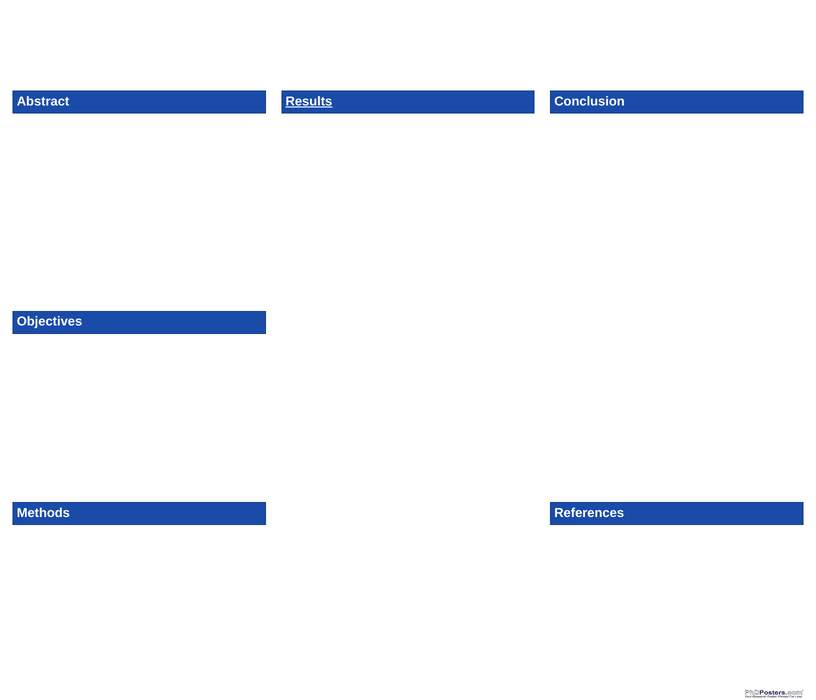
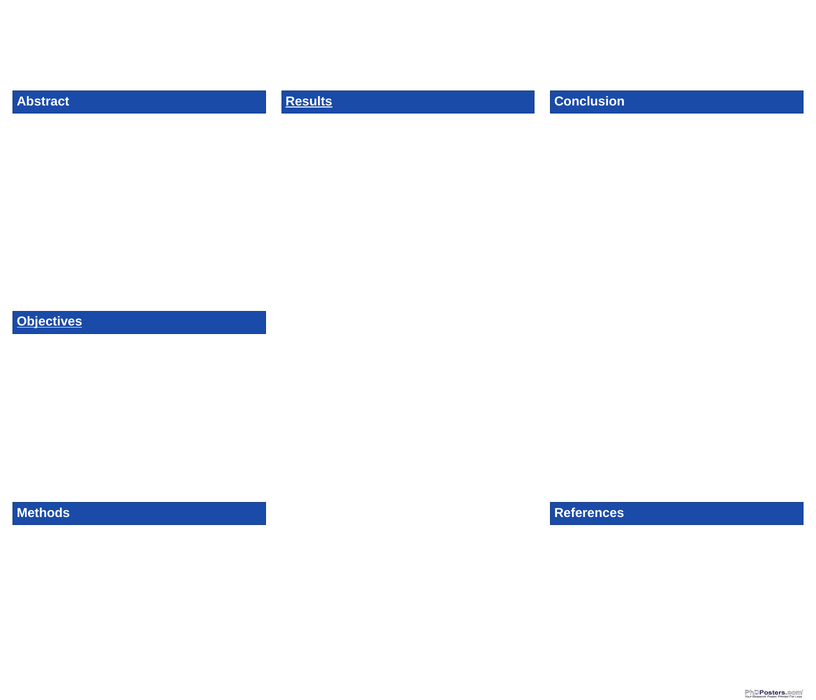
Objectives underline: none -> present (50, 321)
